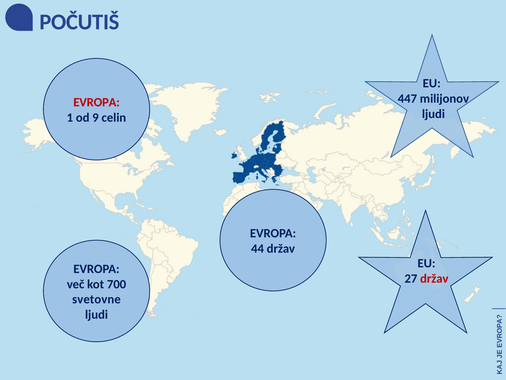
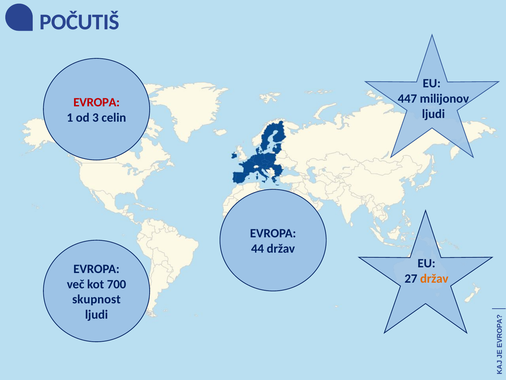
9: 9 -> 3 (95, 118)
držav colour: red -> orange (434, 278)
svetovne: svetovne -> skupnost (96, 299)
